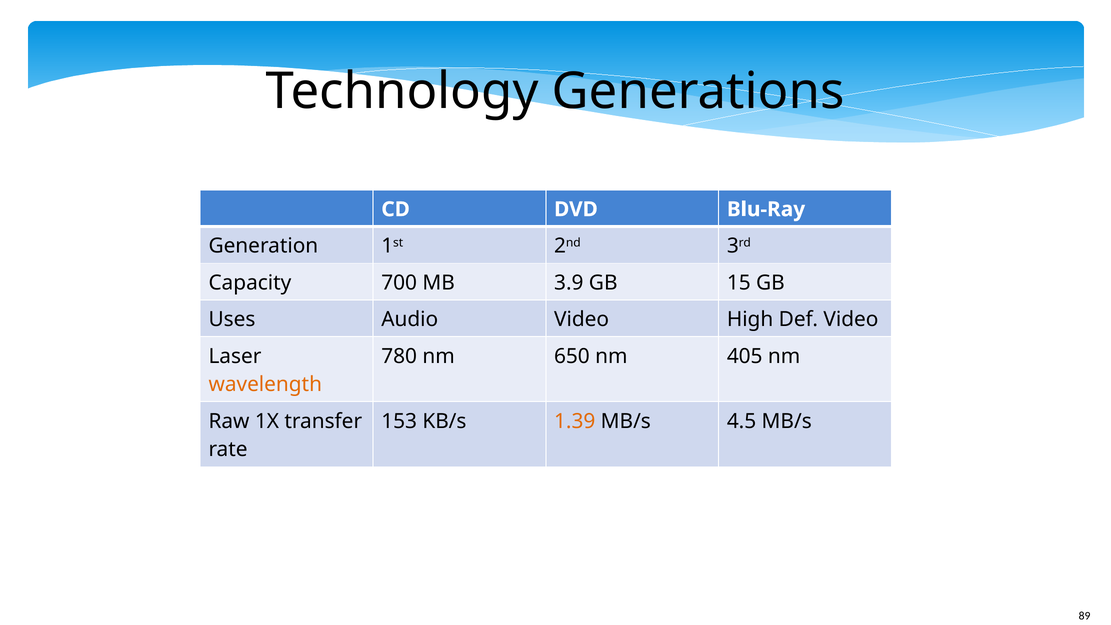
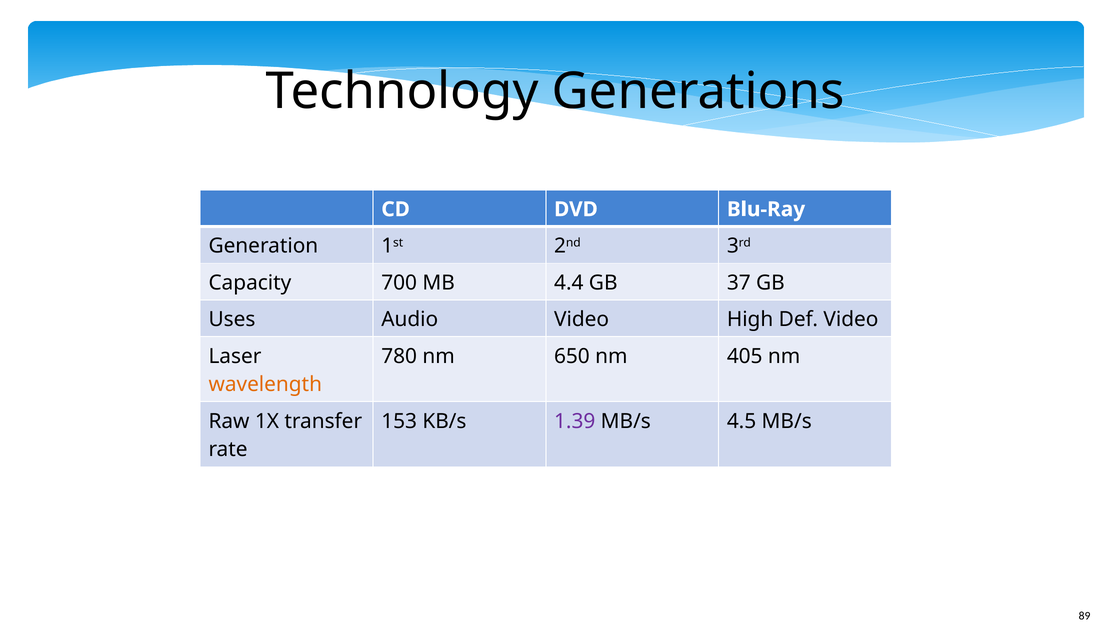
3.9: 3.9 -> 4.4 (569, 283)
15: 15 -> 37 (739, 283)
1.39 colour: orange -> purple (575, 421)
